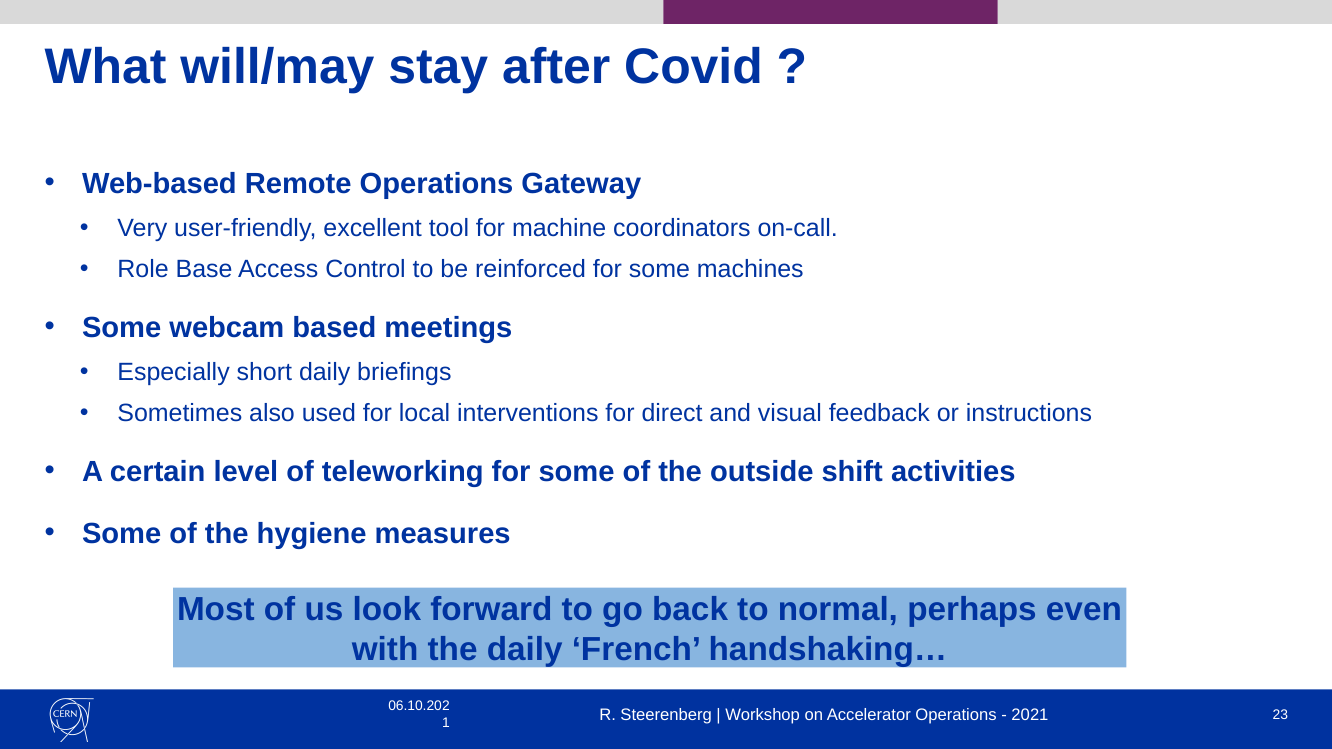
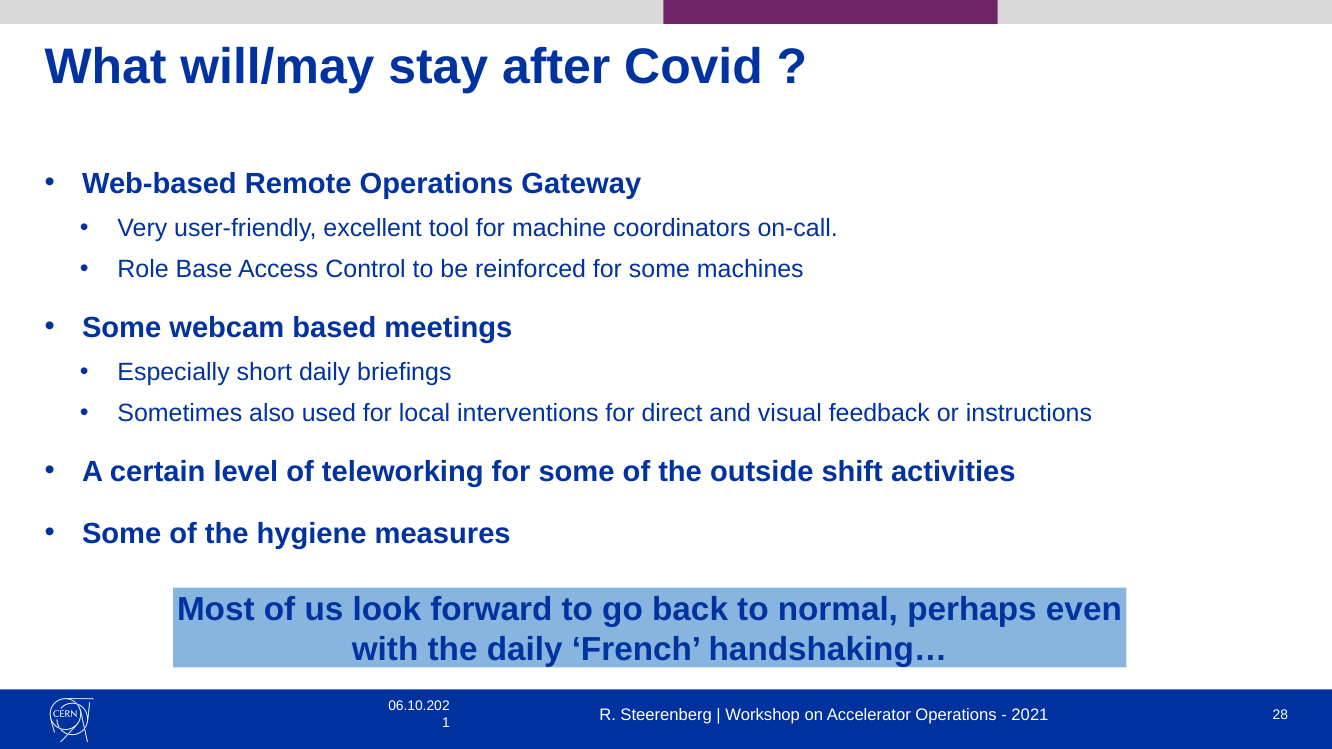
23: 23 -> 28 (1280, 715)
